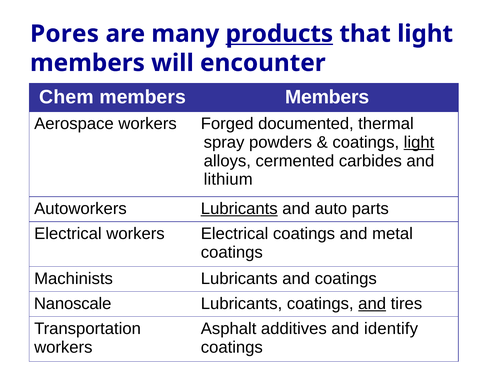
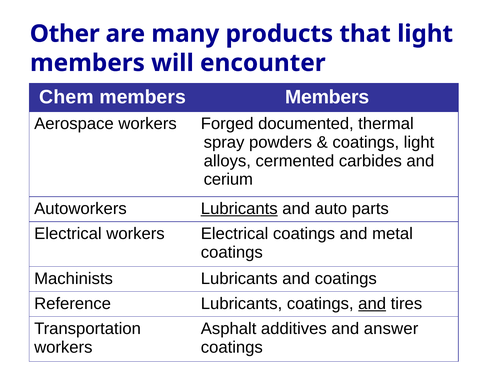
Pores: Pores -> Other (65, 34)
products underline: present -> none (279, 34)
light underline: present -> none (419, 142)
lithium: lithium -> cerium (228, 179)
Nanoscale: Nanoscale -> Reference (73, 304)
identify: identify -> answer (391, 329)
